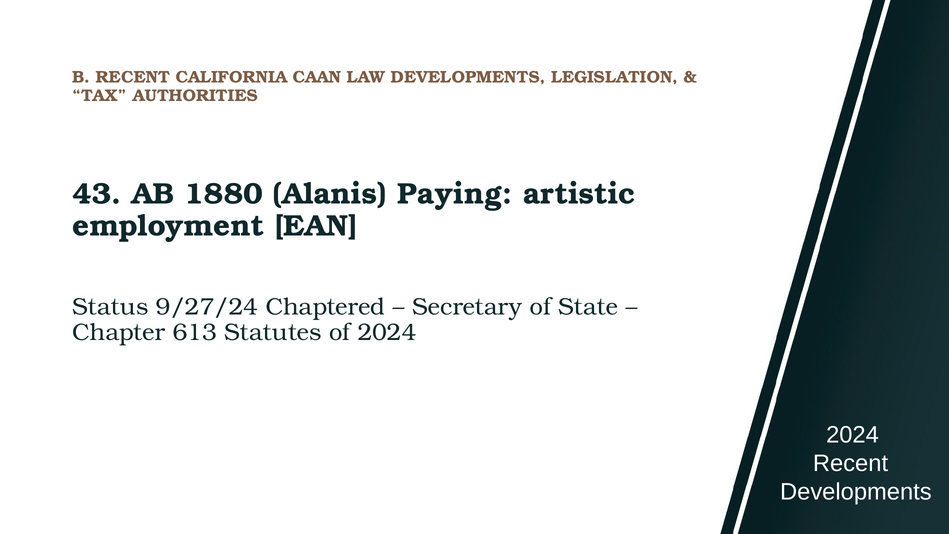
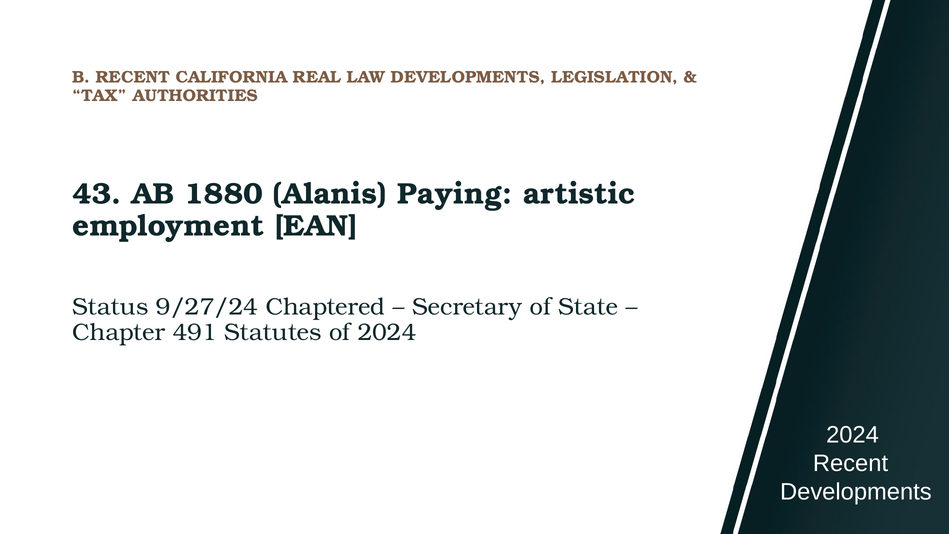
CAAN: CAAN -> REAL (317, 77)
613: 613 -> 491 (195, 332)
